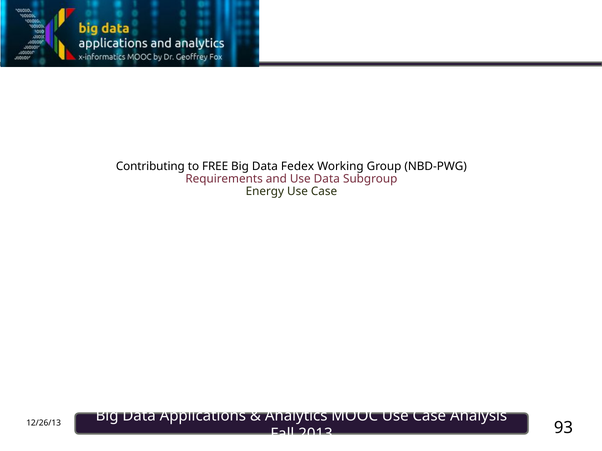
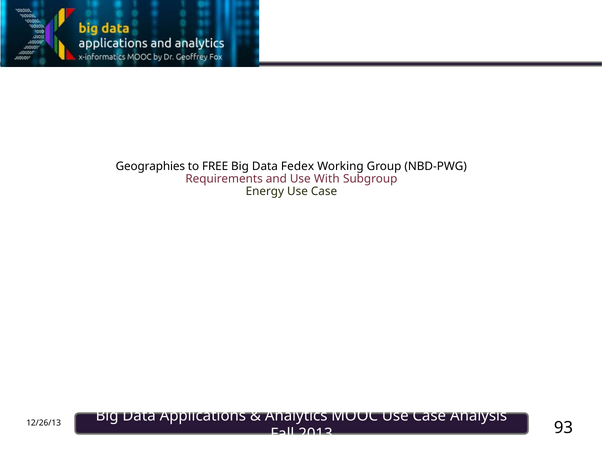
Contributing: Contributing -> Geographies (150, 166)
Use Data: Data -> With (327, 179)
